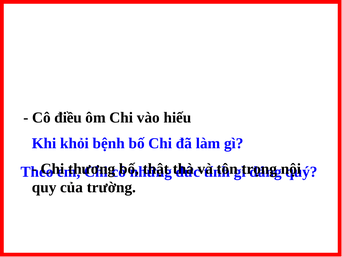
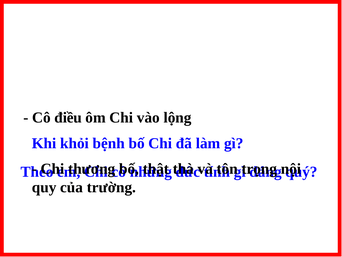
hiếu: hiếu -> lộng (177, 117)
